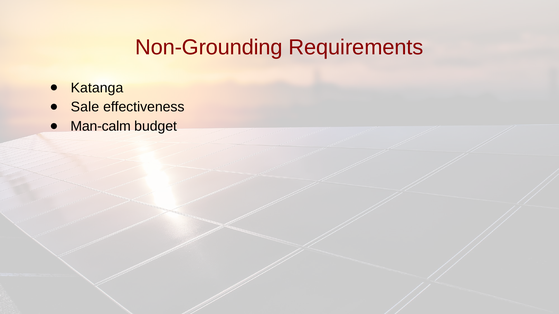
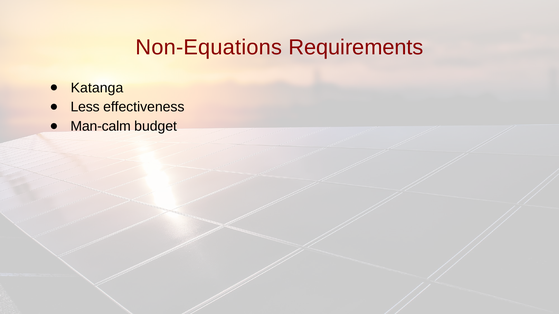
Non-Grounding: Non-Grounding -> Non-Equations (209, 47)
Sale: Sale -> Less (85, 107)
